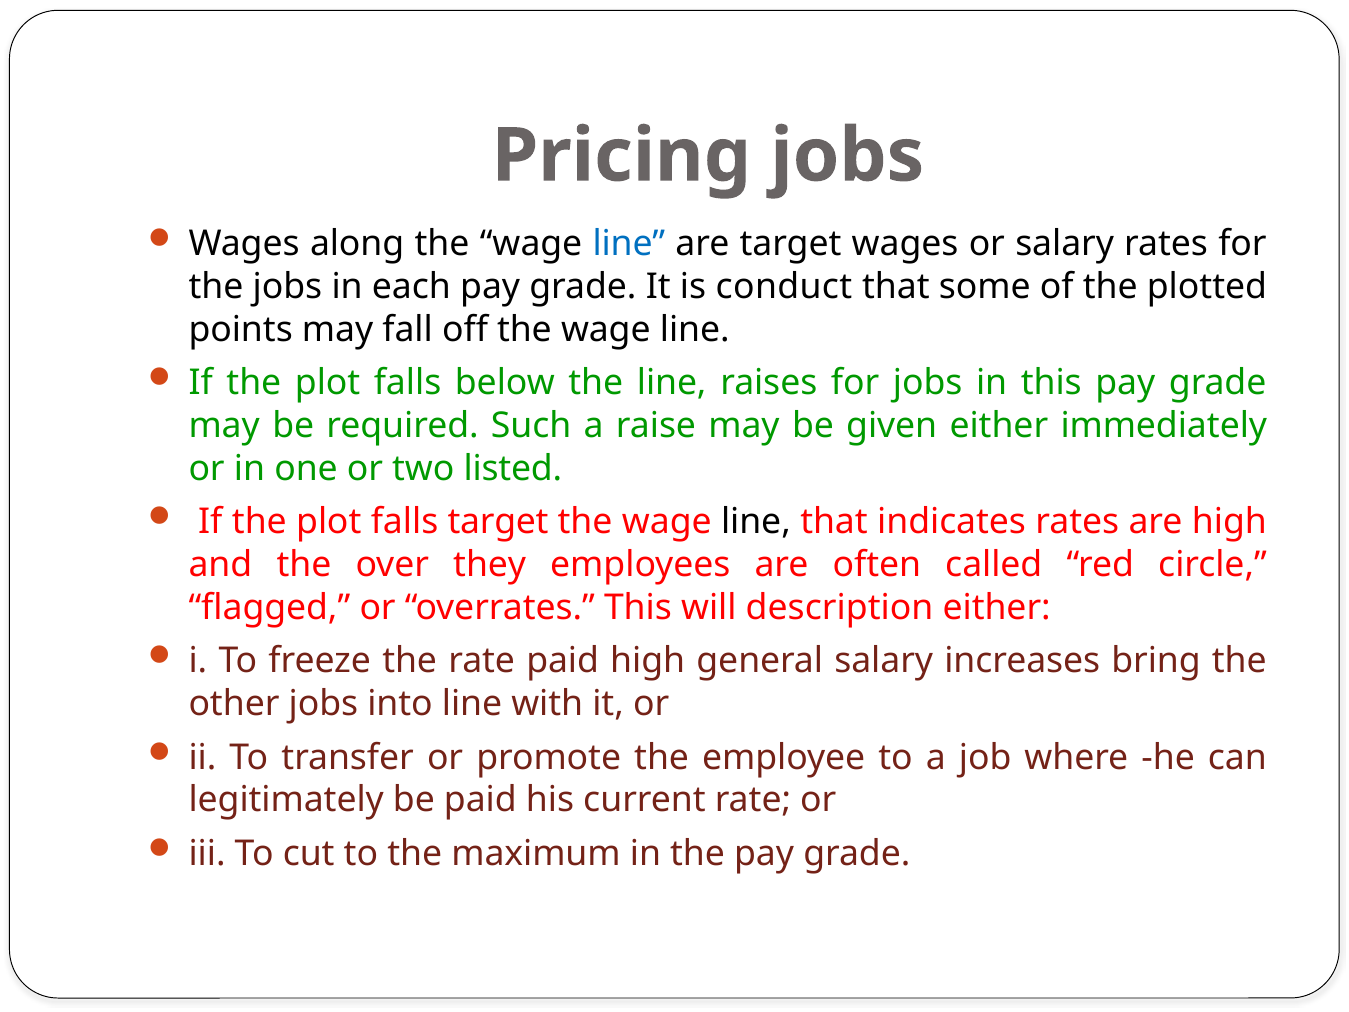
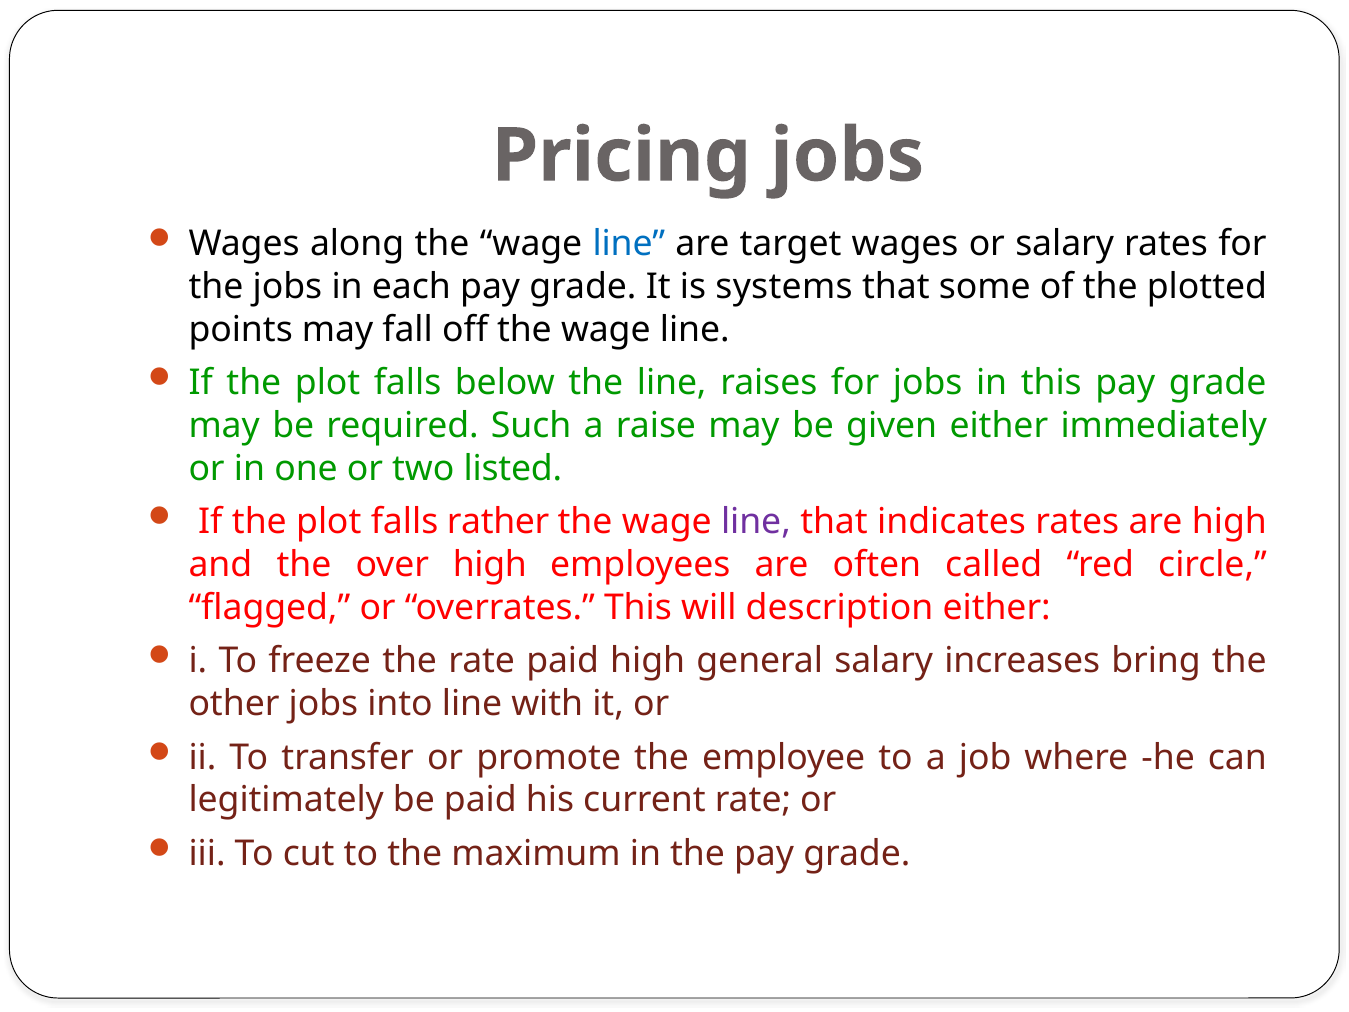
conduct: conduct -> systems (784, 287)
falls target: target -> rather (498, 522)
line colour: black -> purple (756, 522)
over they: they -> high (490, 565)
